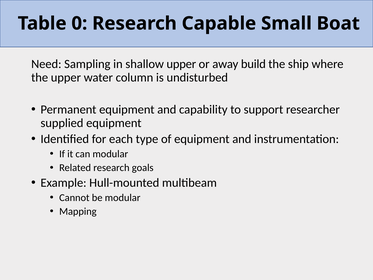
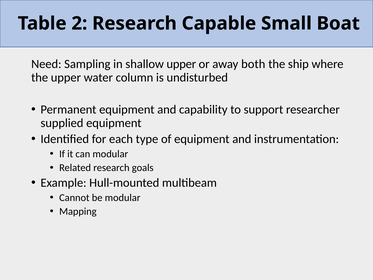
0: 0 -> 2 (79, 23)
build: build -> both (253, 64)
